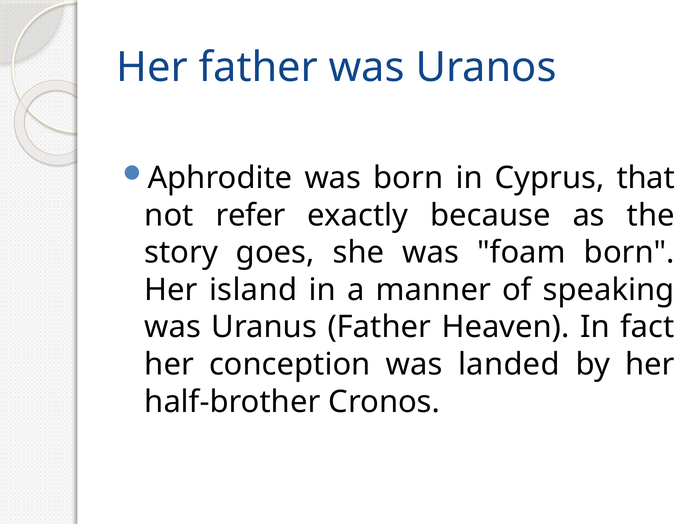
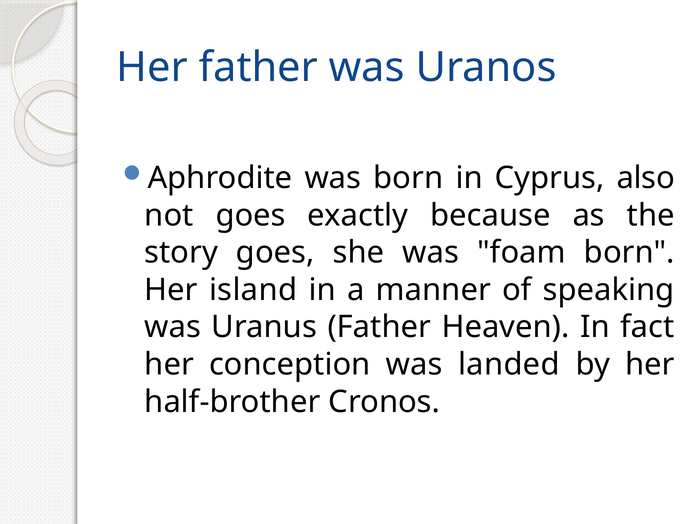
that: that -> also (646, 178)
not refer: refer -> goes (251, 215)
